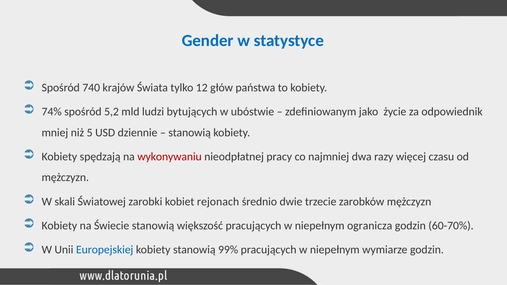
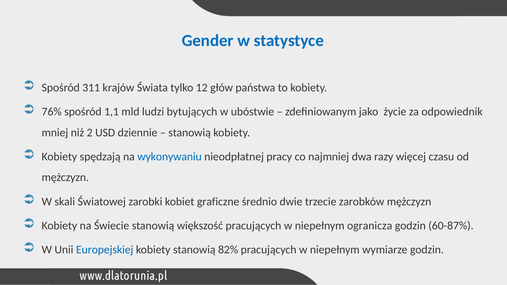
740: 740 -> 311 (91, 88)
74%: 74% -> 76% (52, 112)
5,2: 5,2 -> 1,1 (112, 112)
5: 5 -> 2 (90, 133)
wykonywaniu colour: red -> blue (170, 157)
rejonach: rejonach -> graficzne (218, 202)
60-70%: 60-70% -> 60-87% (451, 226)
99%: 99% -> 82% (228, 250)
